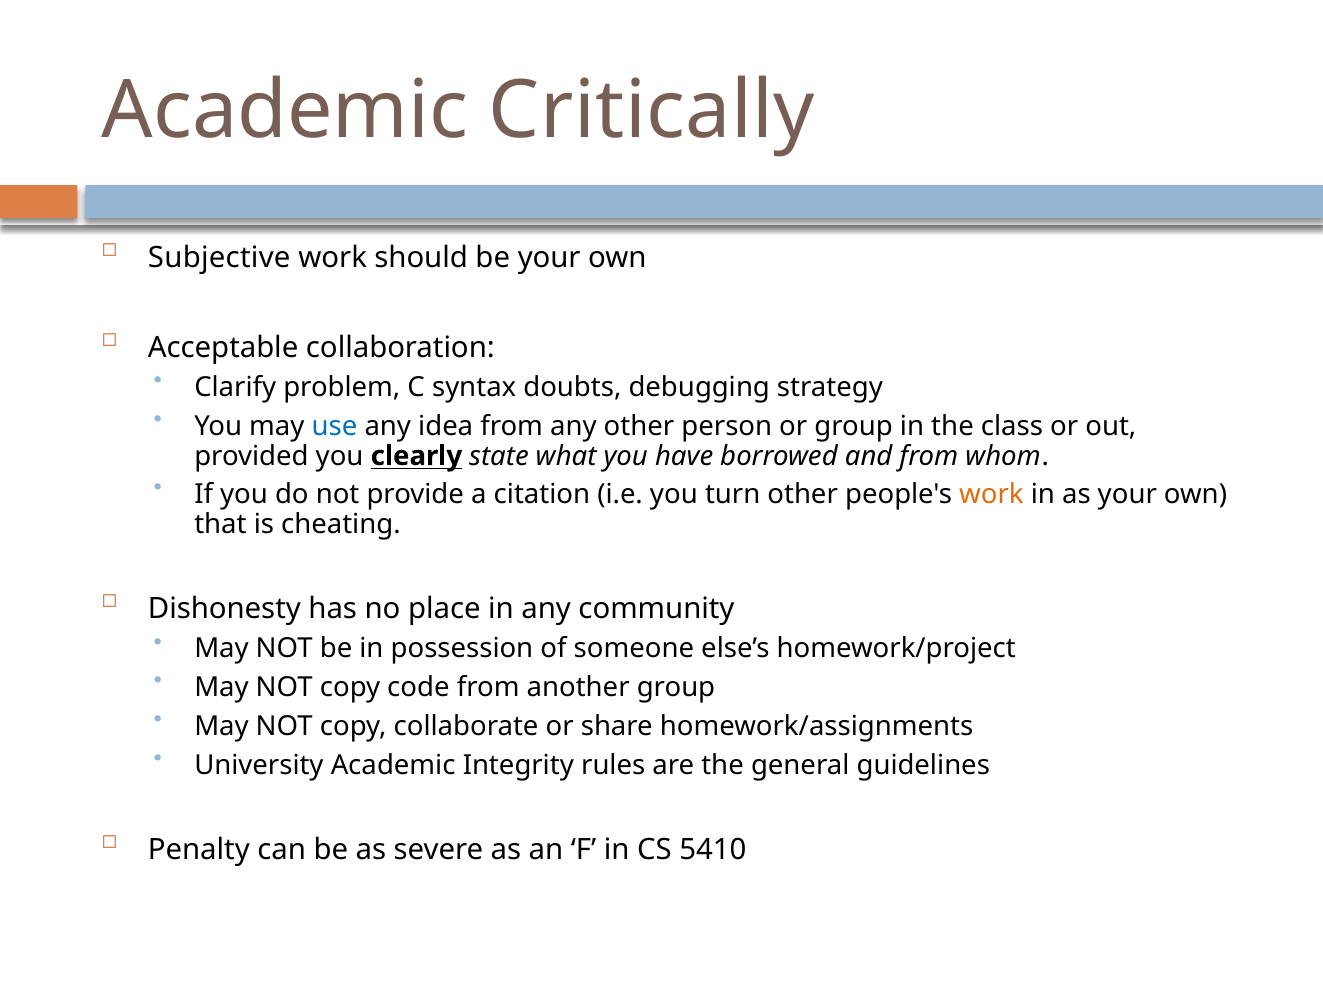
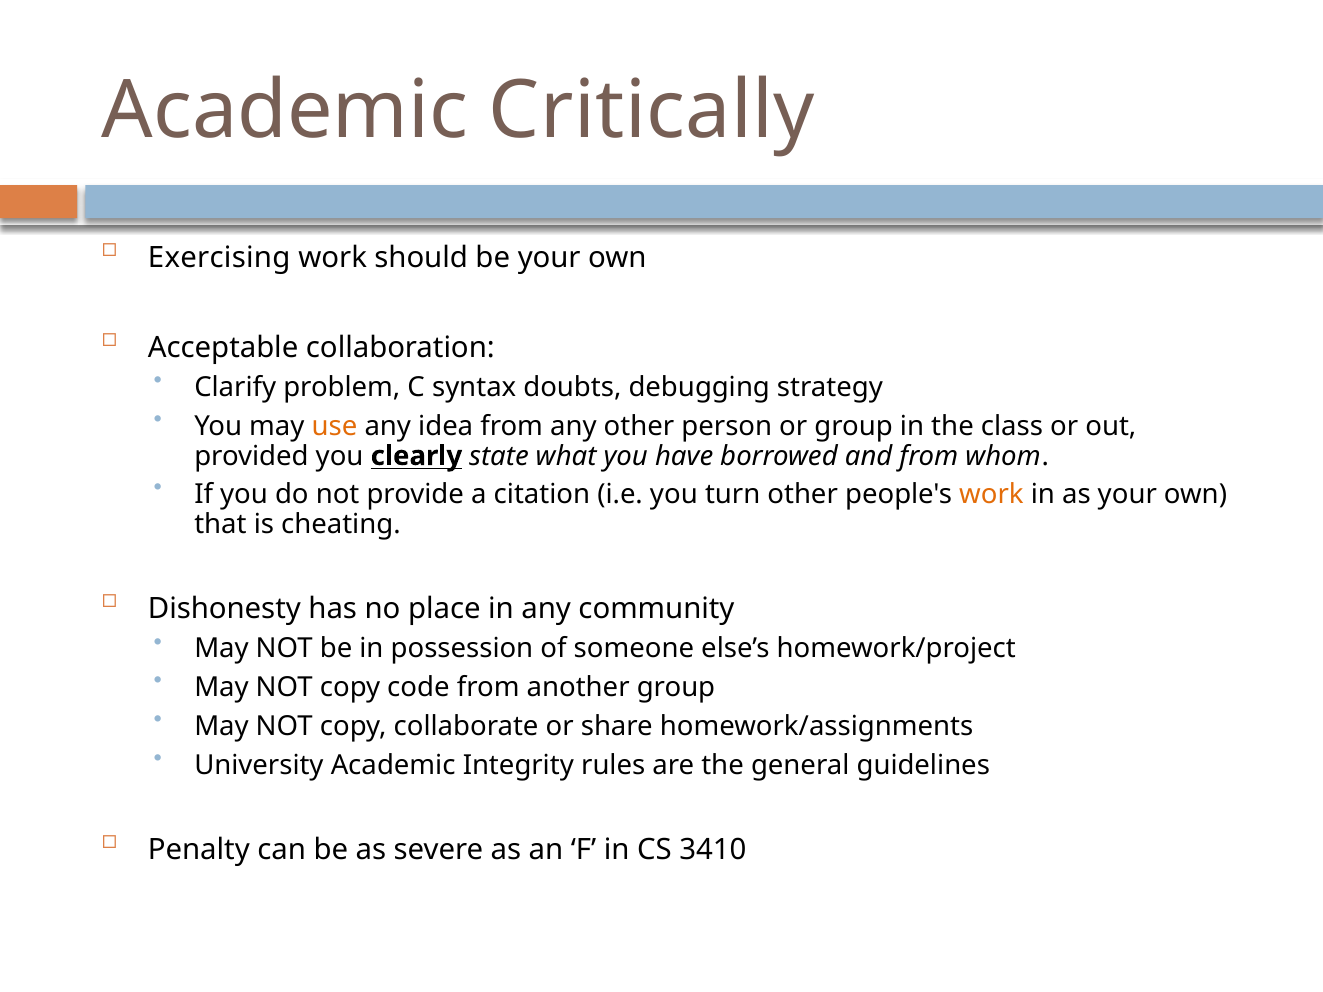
Subjective: Subjective -> Exercising (219, 258)
use colour: blue -> orange (335, 426)
5410: 5410 -> 3410 (713, 850)
